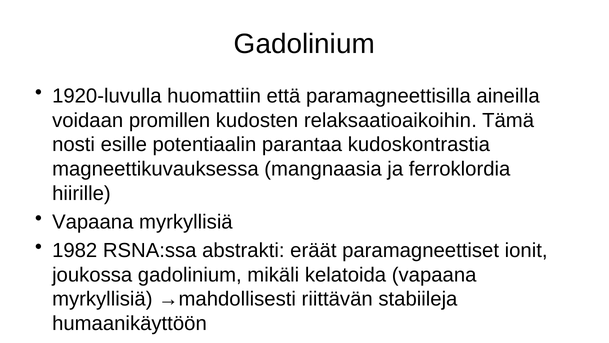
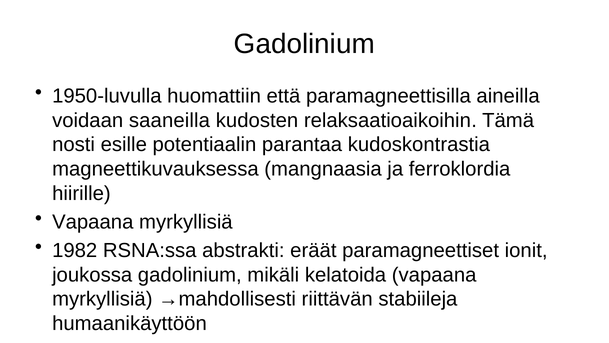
1920-luvulla: 1920-luvulla -> 1950-luvulla (107, 96)
promillen: promillen -> saaneilla (169, 120)
